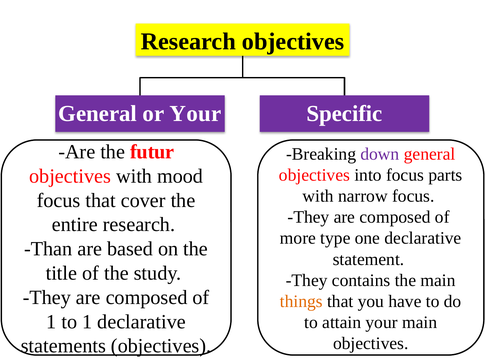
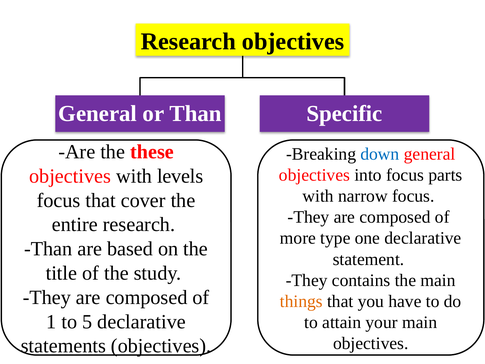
Your: Your -> Than (196, 113)
futur: futur -> these (152, 152)
down colour: purple -> blue (380, 154)
mood: mood -> levels (180, 176)
to 1: 1 -> 5 (87, 321)
